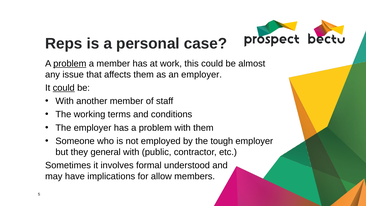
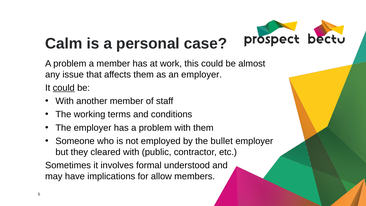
Reps: Reps -> Calm (64, 44)
problem underline: present -> none (70, 64)
tough: tough -> bullet (222, 141)
general: general -> cleared (106, 152)
